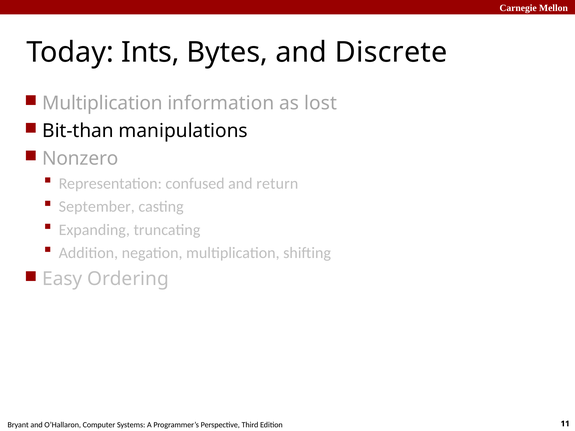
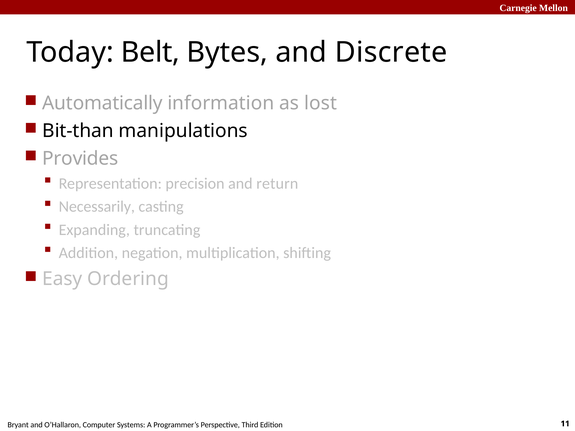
Ints: Ints -> Belt (150, 52)
Multiplication: Multiplication -> Automatically (102, 103)
Nonzero: Nonzero -> Provides (80, 159)
confused: confused -> precision (195, 184)
September: September -> Necessarily (97, 207)
